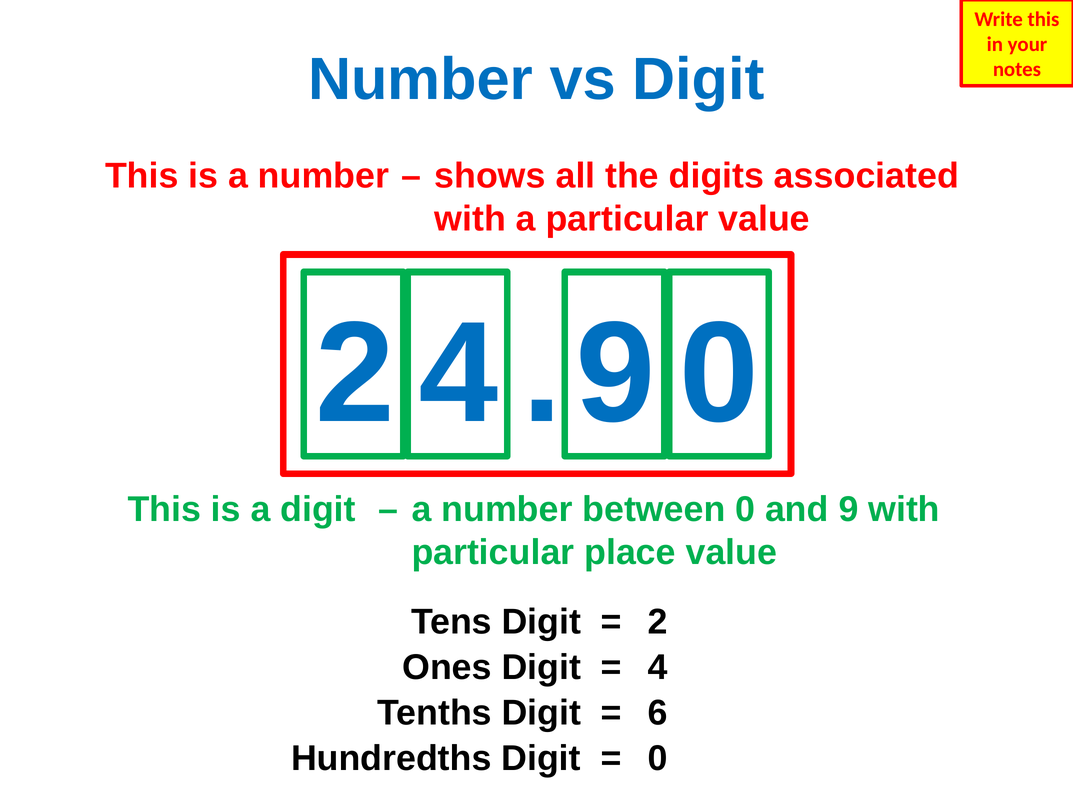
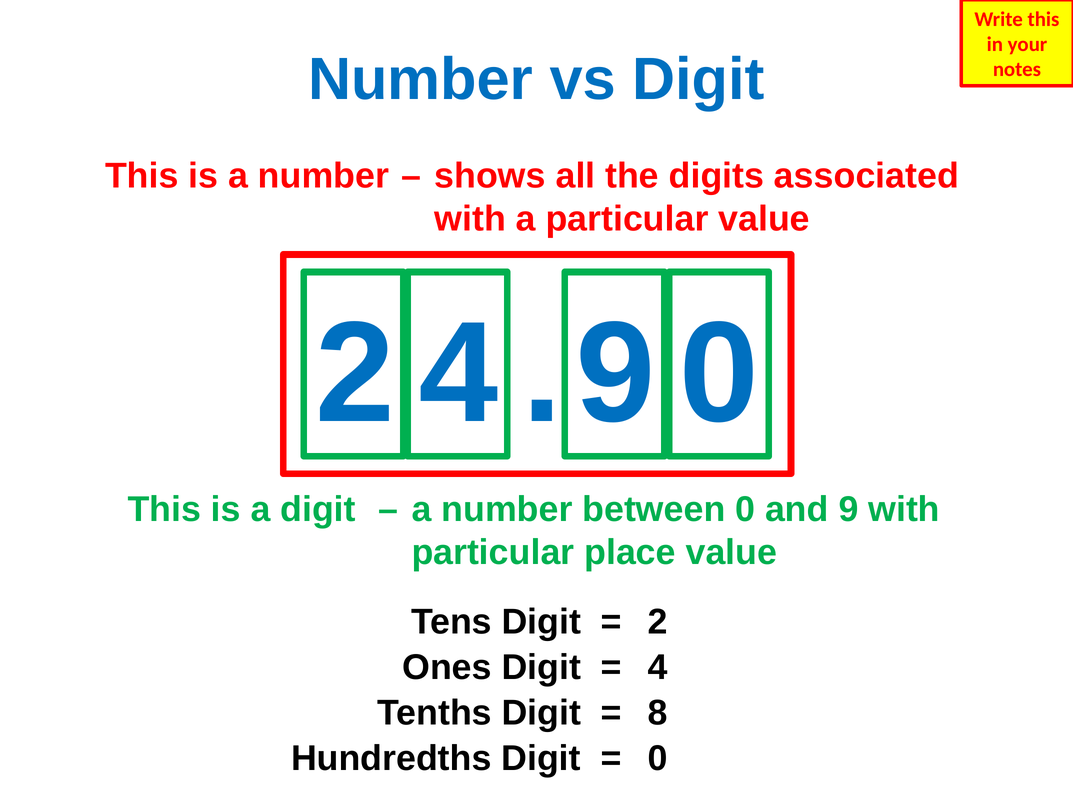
6: 6 -> 8 (658, 713)
